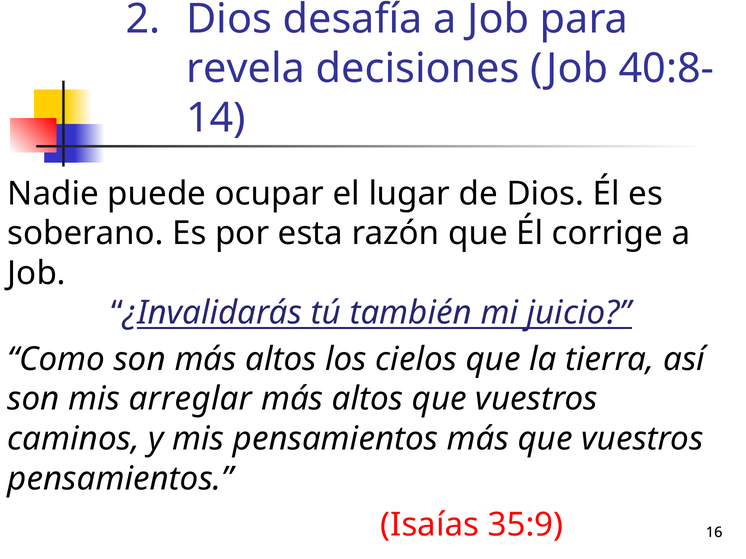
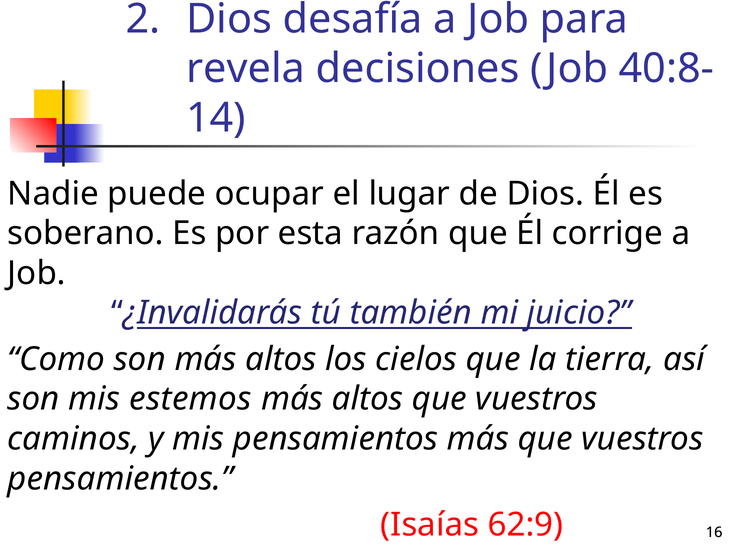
arreglar: arreglar -> estemos (190, 399)
35:9: 35:9 -> 62:9 (526, 525)
